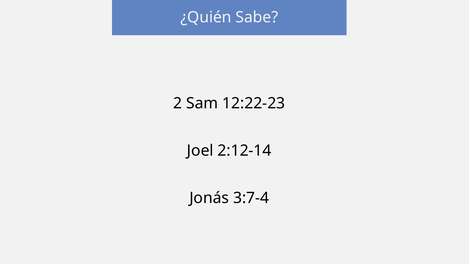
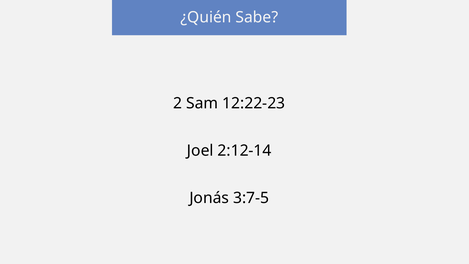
3:7-4: 3:7-4 -> 3:7-5 (251, 198)
